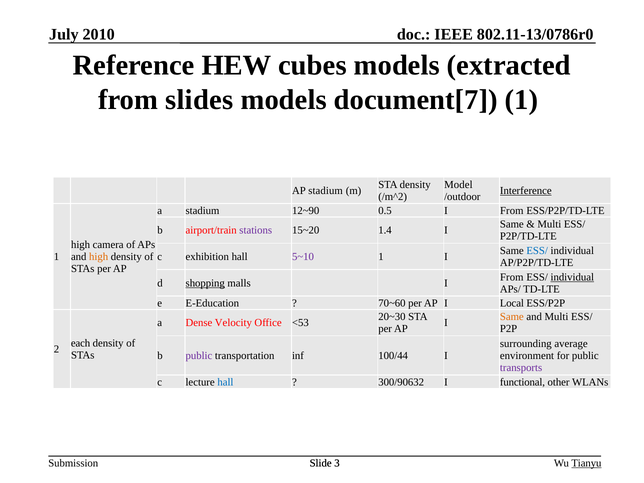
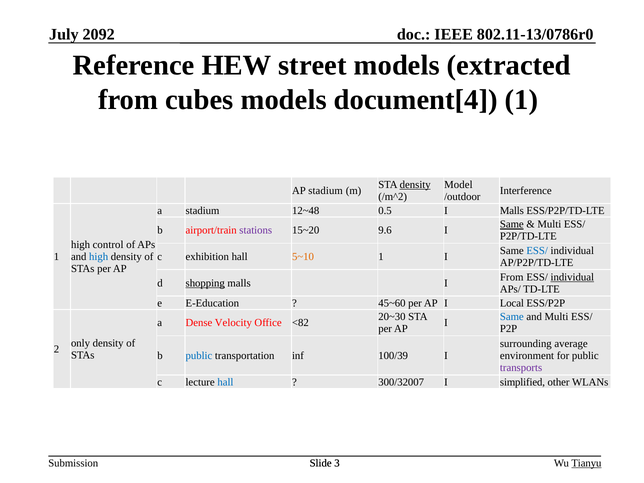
2010: 2010 -> 2092 (99, 34)
cubes: cubes -> street (312, 65)
slides: slides -> cubes (199, 100)
document[7: document[7 -> document[4 (416, 100)
density underline: none -> present (415, 185)
Interference underline: present -> none (526, 191)
12~90: 12~90 -> 12~48 (306, 211)
0.5 I From: From -> Malls (512, 211)
Same underline: none -> present (512, 224)
1.4: 1.4 -> 9.6 (385, 230)
camera: camera -> control (108, 245)
high colour: orange -> blue (99, 257)
5~10 colour: purple -> orange (303, 257)
70~60: 70~60 -> 45~60 (392, 303)
Same colour: orange -> blue (512, 317)
<53: <53 -> <82 (300, 323)
each: each -> only (81, 343)
public colour: purple -> blue (199, 356)
100/44: 100/44 -> 100/39 (393, 356)
300/90632: 300/90632 -> 300/32007 (401, 382)
functional: functional -> simplified (522, 382)
